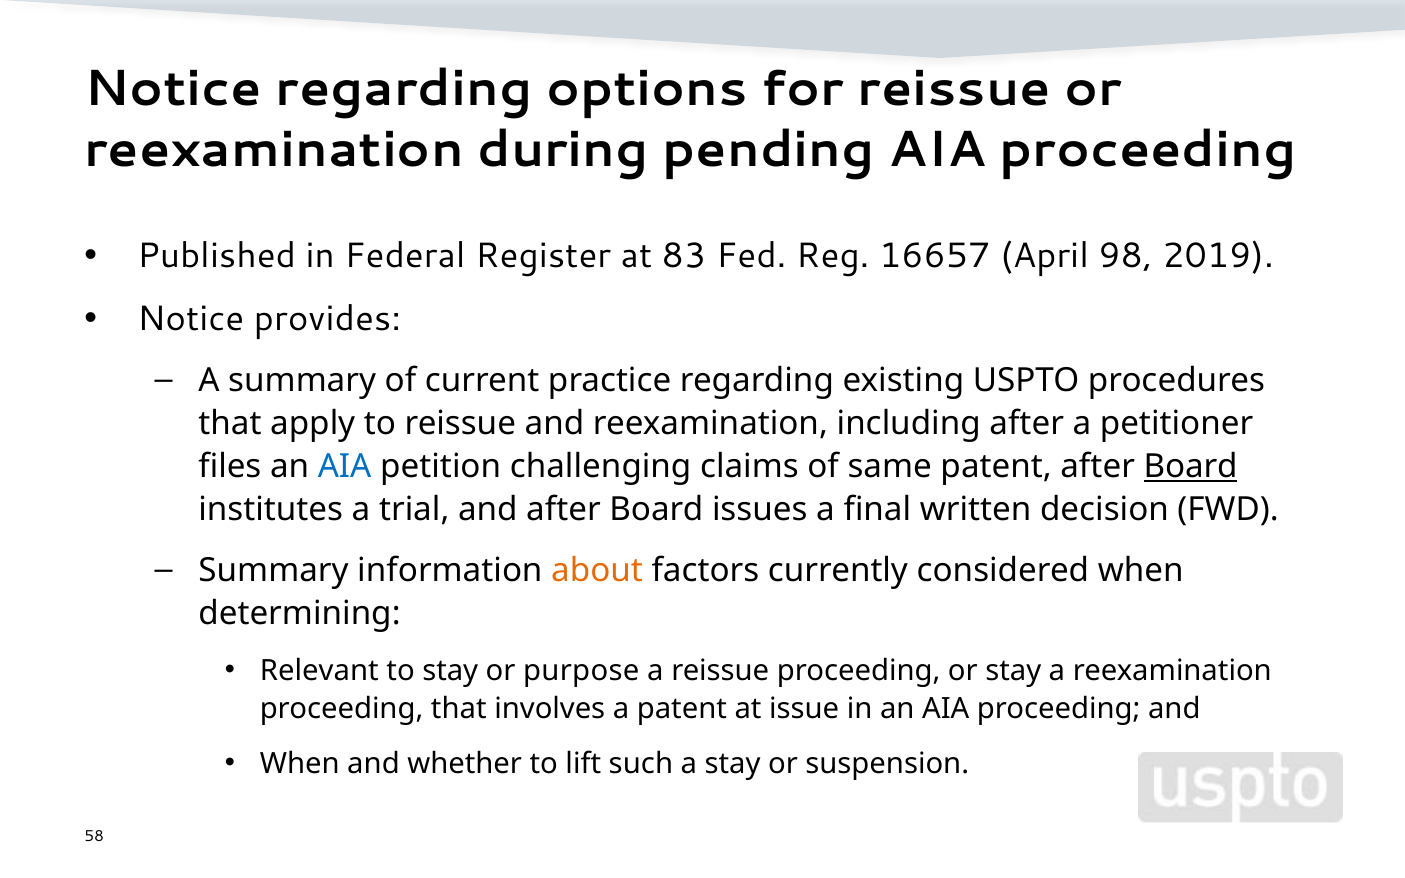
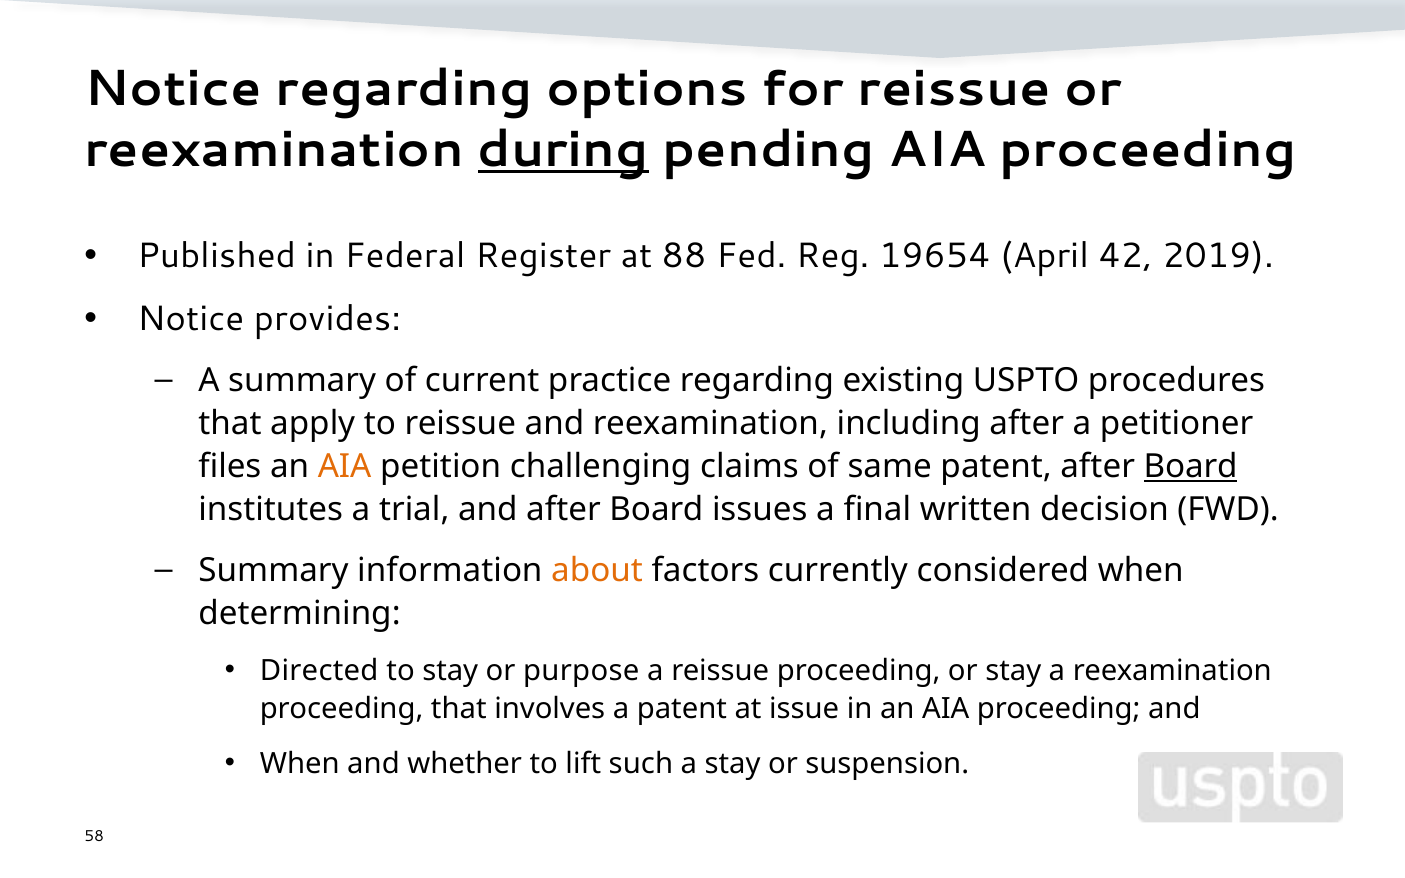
during underline: none -> present (563, 149)
83: 83 -> 88 (684, 256)
16657: 16657 -> 19654 (935, 256)
98: 98 -> 42 (1126, 256)
AIA colour: blue -> orange (345, 467)
Relevant: Relevant -> Directed (319, 671)
